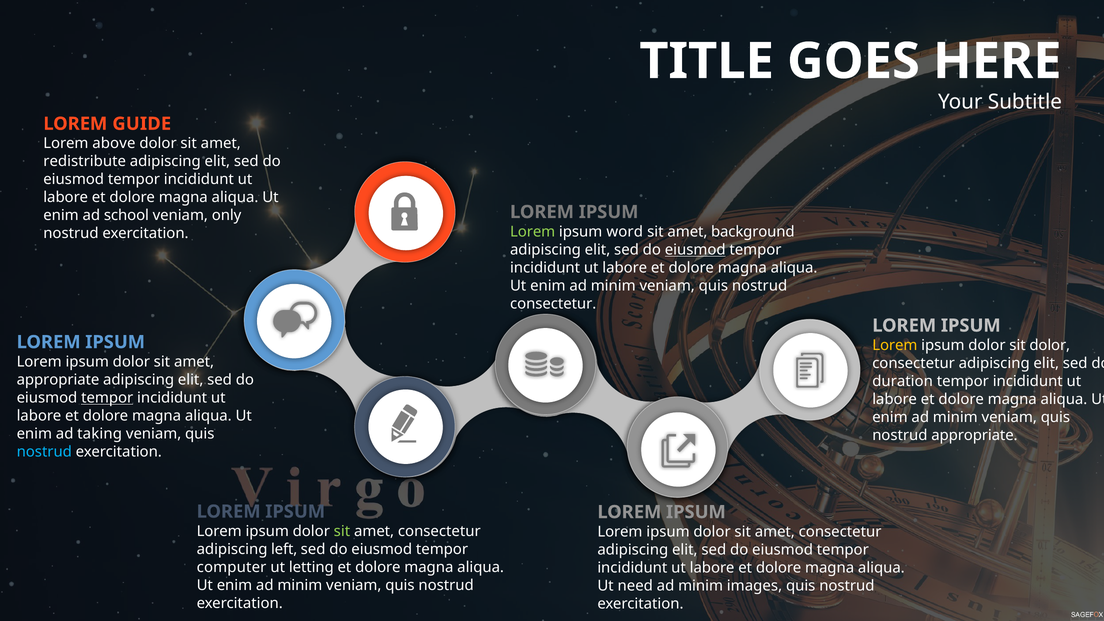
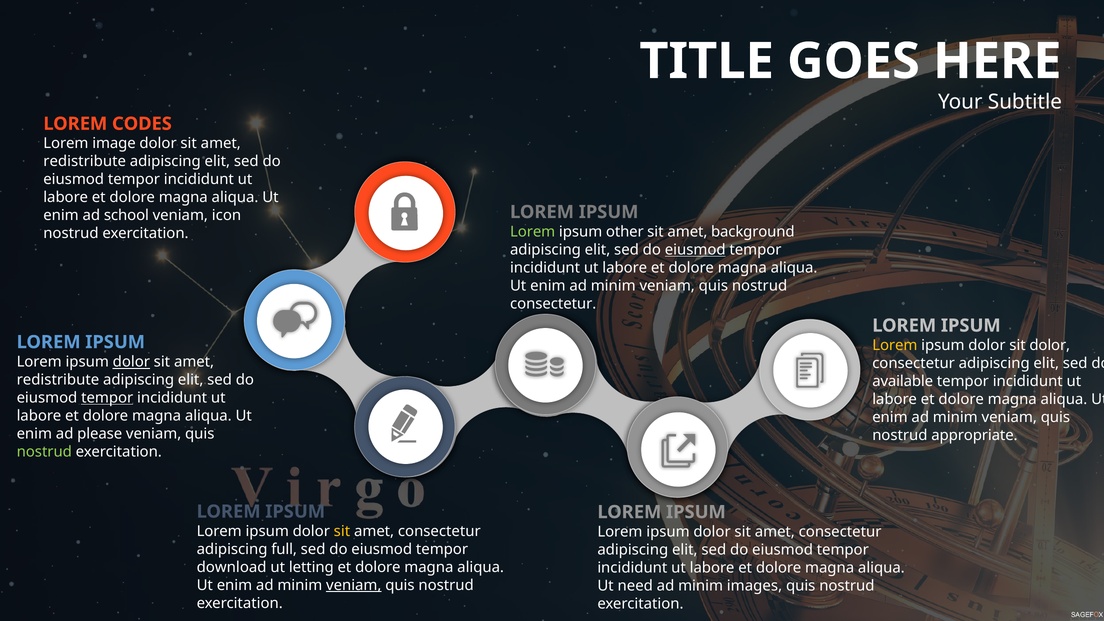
GUIDE: GUIDE -> CODES (142, 124)
above: above -> image (114, 144)
only: only -> icon (227, 215)
word: word -> other (625, 232)
dolor underline: none -> present (131, 362)
appropriate: appropriate -> redistribute (58, 380)
duration: duration -> available (903, 381)
taking: taking -> please (100, 434)
nostrud colour: light blue -> light green (44, 452)
sit colour: light green -> yellow (342, 531)
left: left -> full (284, 549)
computer: computer -> download (232, 567)
veniam underline: none -> present (354, 585)
